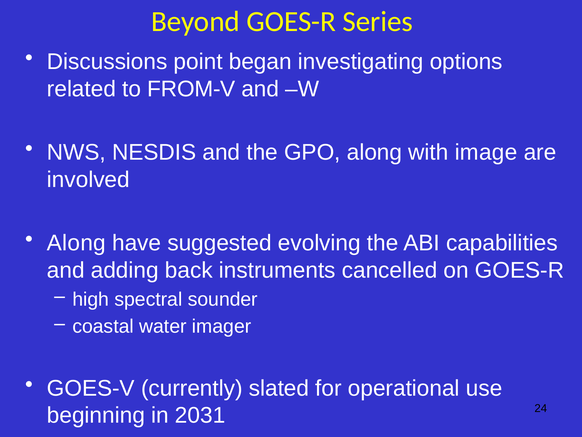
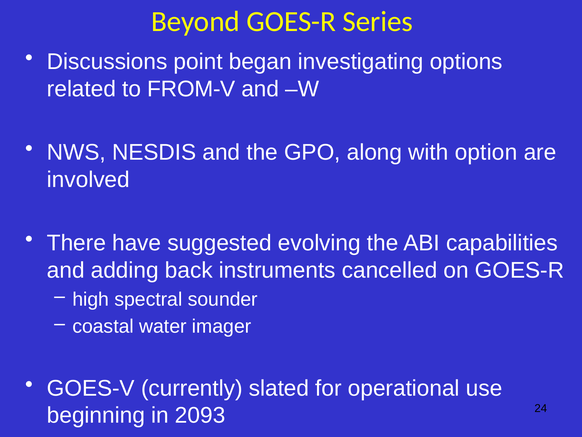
image: image -> option (486, 152)
Along: Along -> There (76, 243)
2031: 2031 -> 2093 (200, 415)
